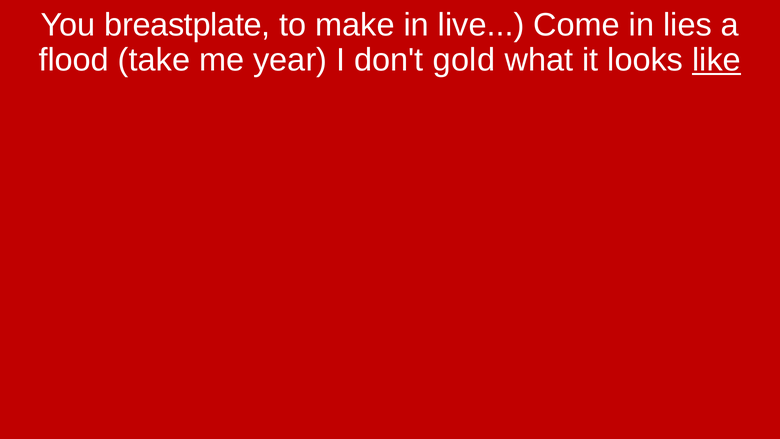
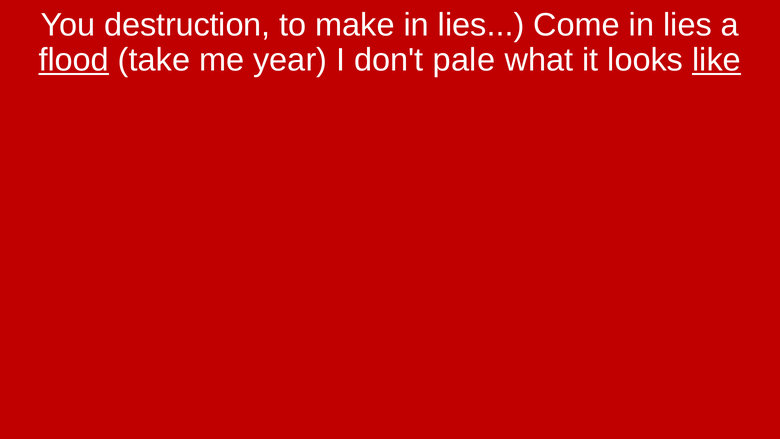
breastplate: breastplate -> destruction (187, 25)
live: live -> lies (481, 25)
flood underline: none -> present (74, 60)
gold: gold -> pale (464, 60)
